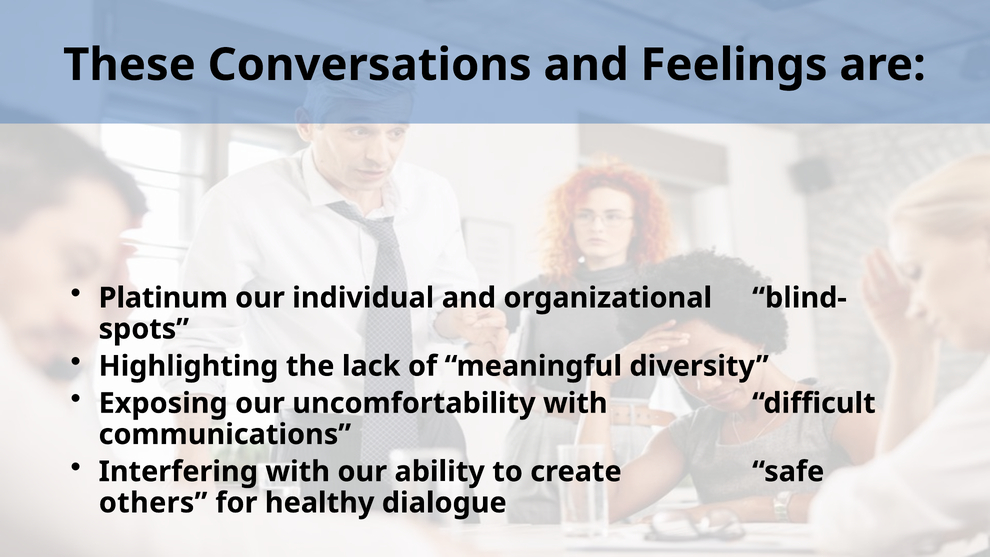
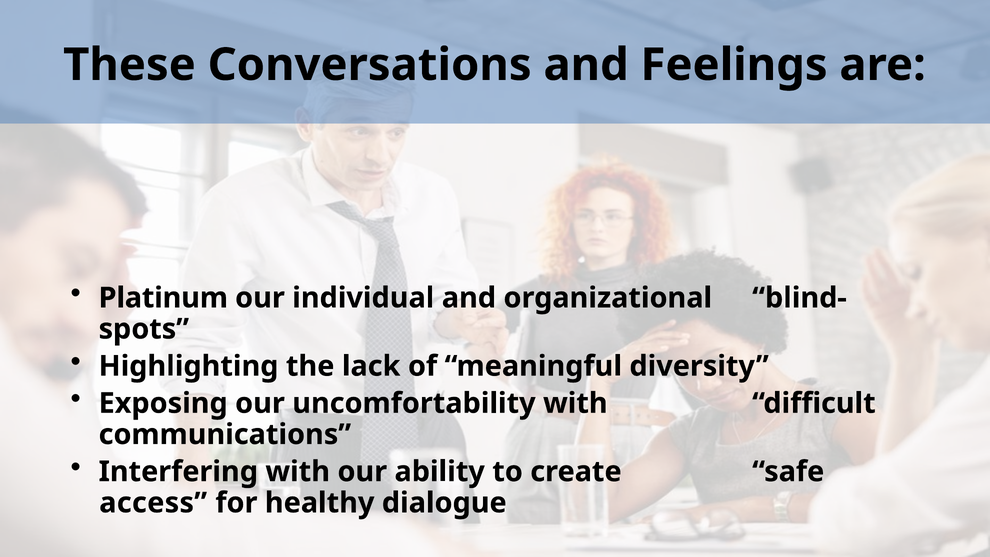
others: others -> access (153, 503)
